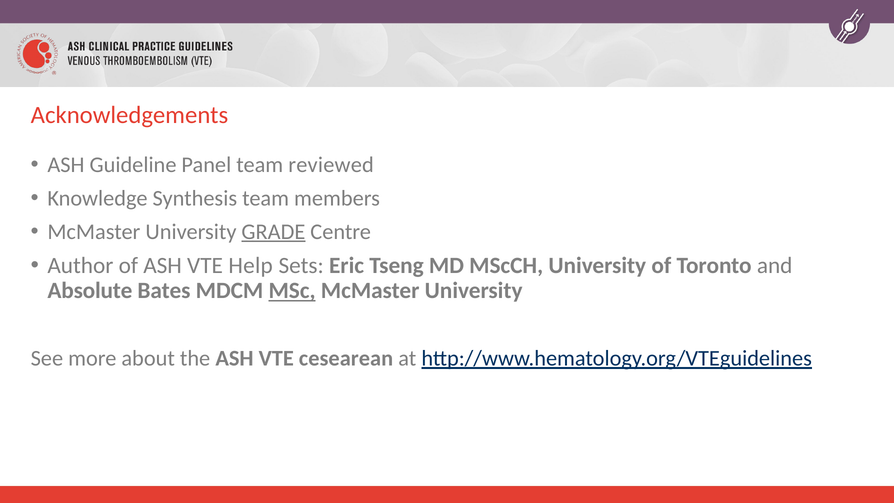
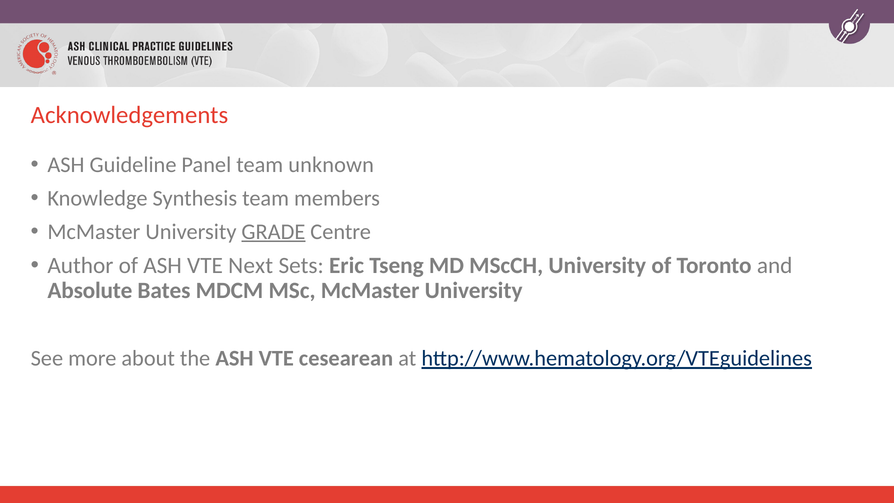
reviewed: reviewed -> unknown (331, 165)
Help: Help -> Next (251, 266)
MSc underline: present -> none (292, 291)
